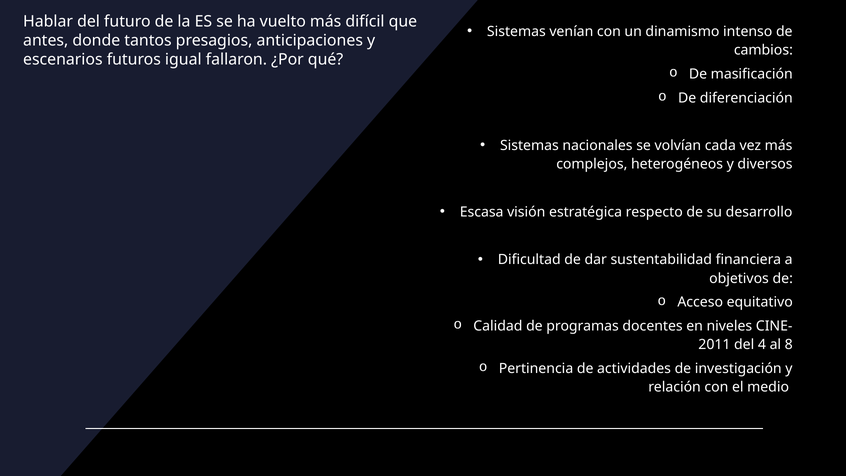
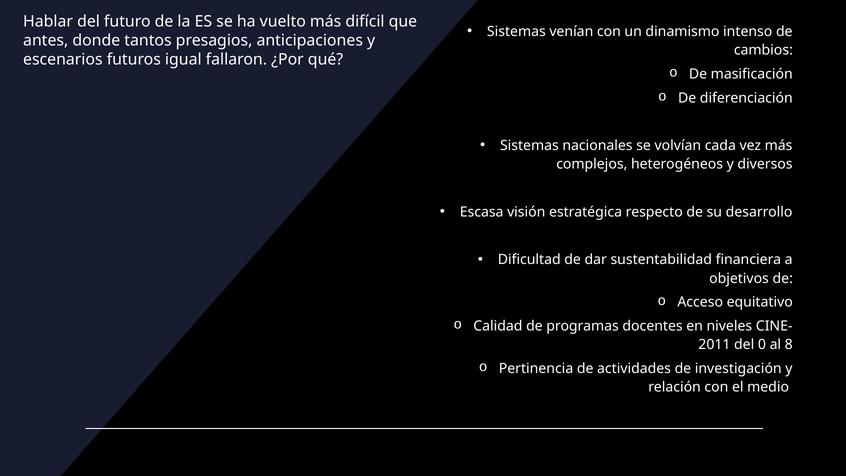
4: 4 -> 0 (762, 345)
